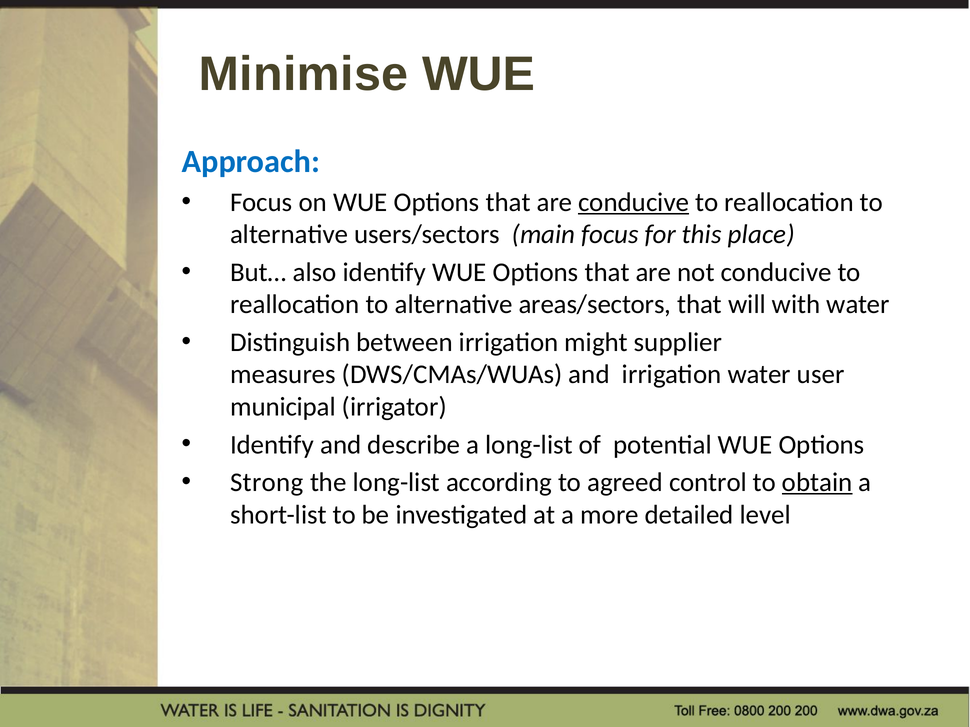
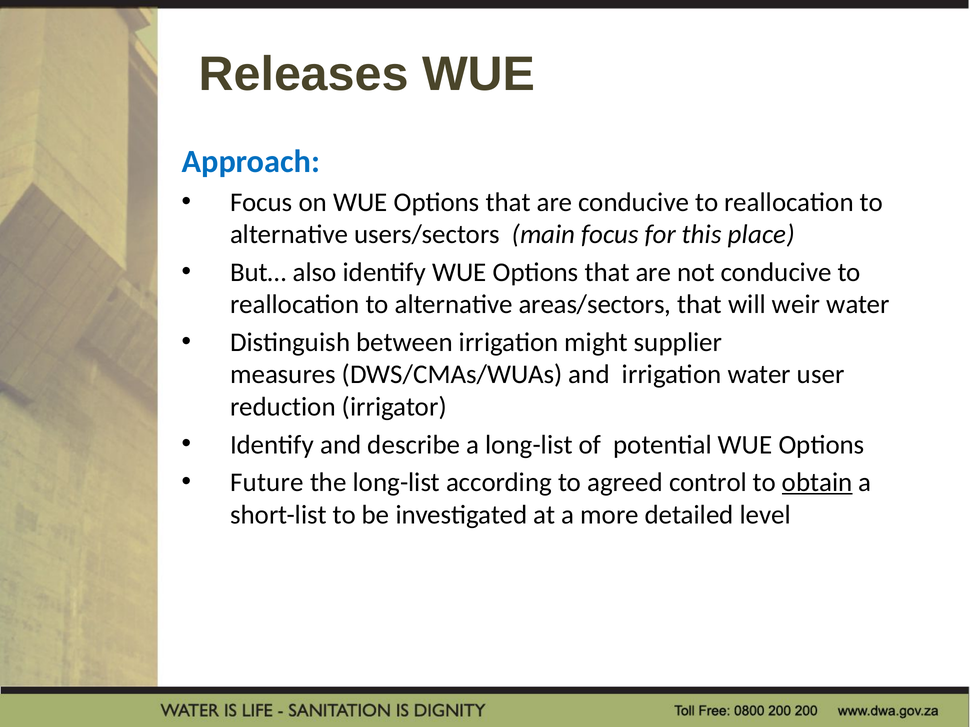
Minimise: Minimise -> Releases (304, 74)
conducive underline: present -> none (634, 202)
with: with -> weir (796, 305)
municipal: municipal -> reduction (283, 407)
Strong: Strong -> Future (267, 483)
